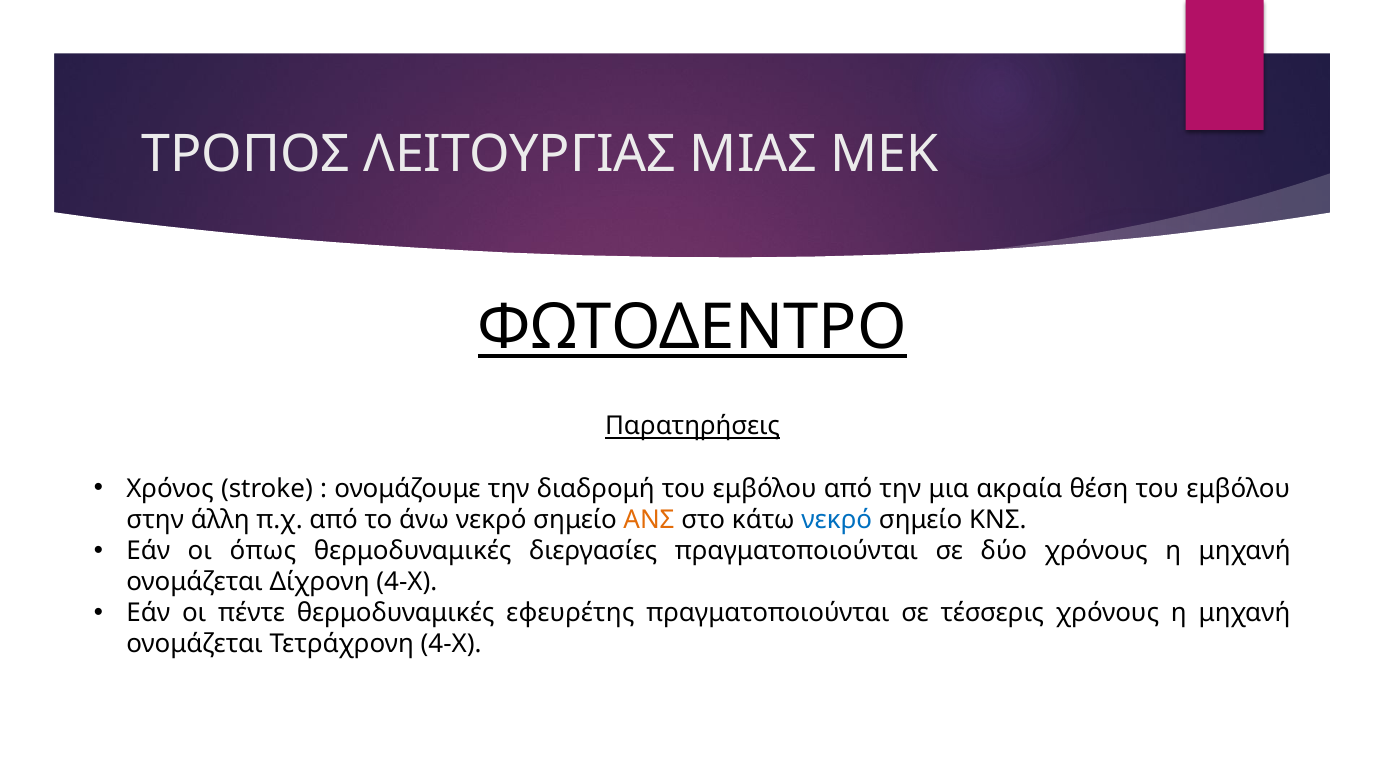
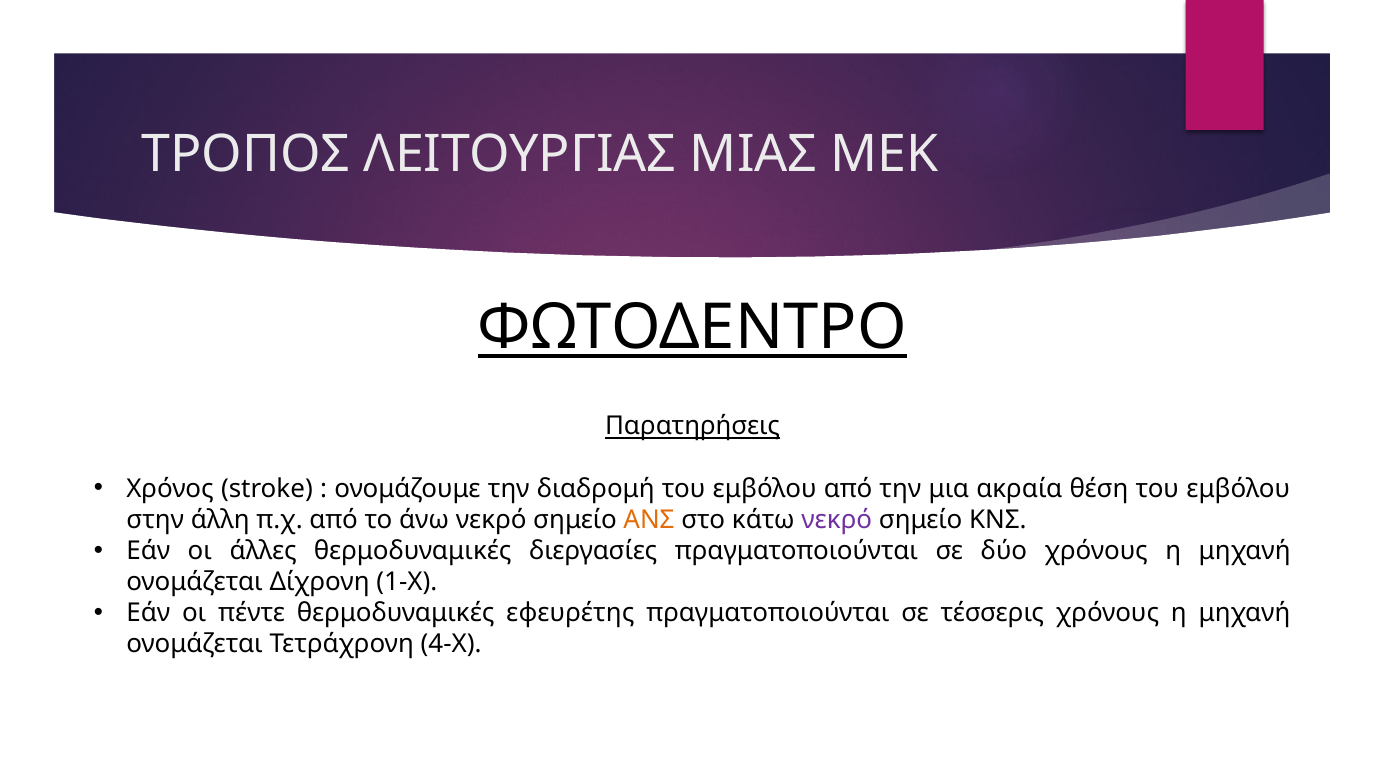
νεκρό colour: blue -> purple (837, 520)
όπως: όπως -> άλλες (263, 551)
Δίχρονη 4-Χ: 4-Χ -> 1-Χ (407, 582)
